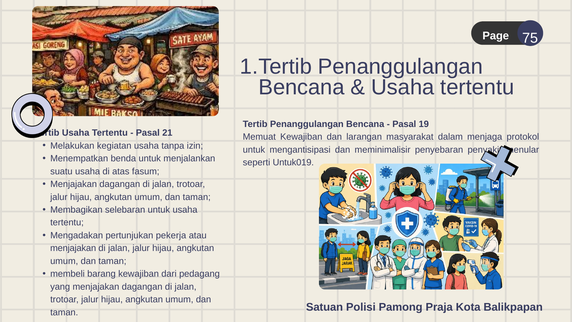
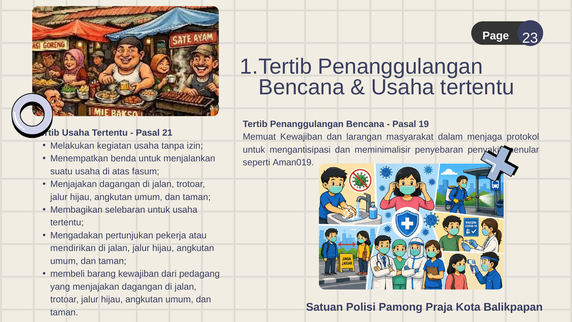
75: 75 -> 23 (530, 38)
Untuk019: Untuk019 -> Aman019 (293, 162)
menjajakan: menjajakan -> mendirikan (73, 248)
